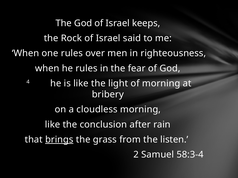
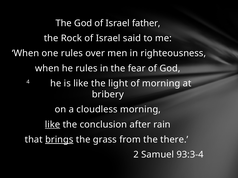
keeps: keeps -> father (146, 23)
like underline: none -> present (53, 125)
listen: listen -> there (174, 140)
58:3-4: 58:3-4 -> 93:3-4 (190, 155)
